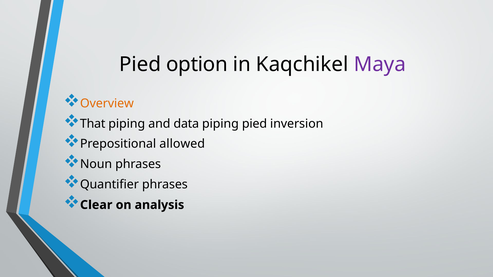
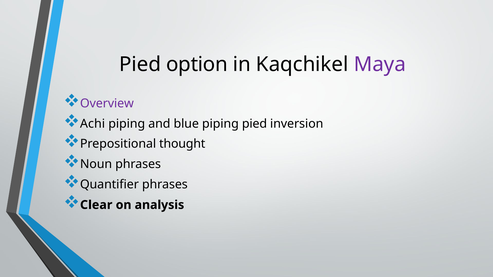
Overview colour: orange -> purple (107, 103)
That: That -> Achi (93, 124)
data: data -> blue (186, 124)
allowed: allowed -> thought (182, 144)
